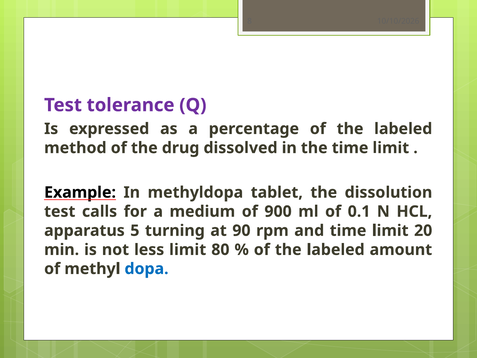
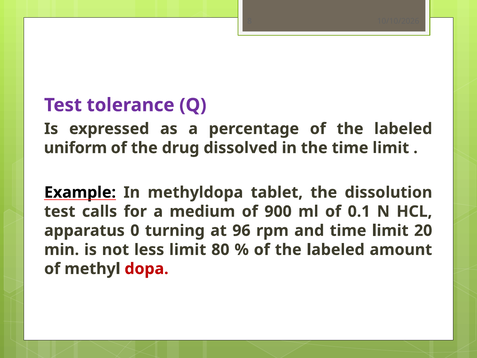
method: method -> uniform (75, 148)
5: 5 -> 0 (135, 230)
90: 90 -> 96 (241, 230)
dopa colour: blue -> red (147, 269)
